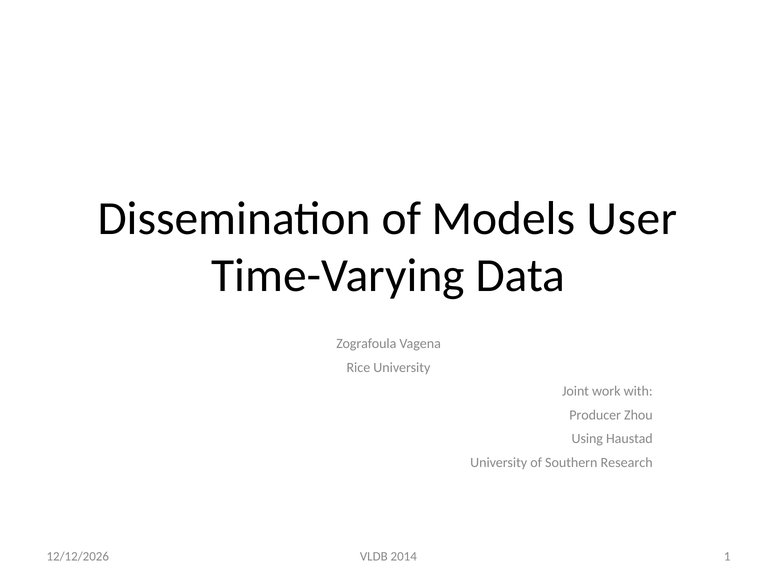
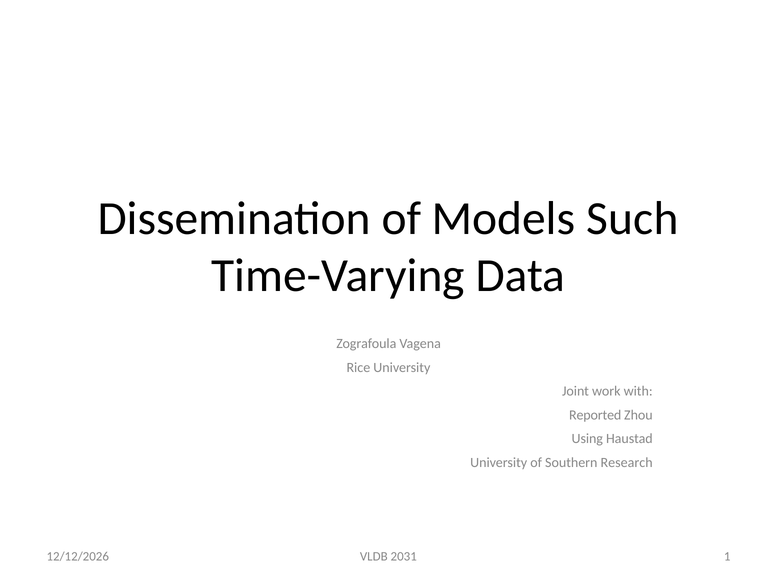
User: User -> Such (632, 218)
Producer: Producer -> Reported (595, 415)
2014: 2014 -> 2031 (404, 556)
